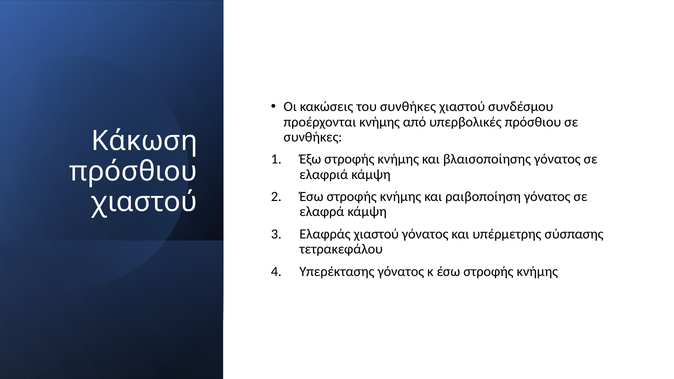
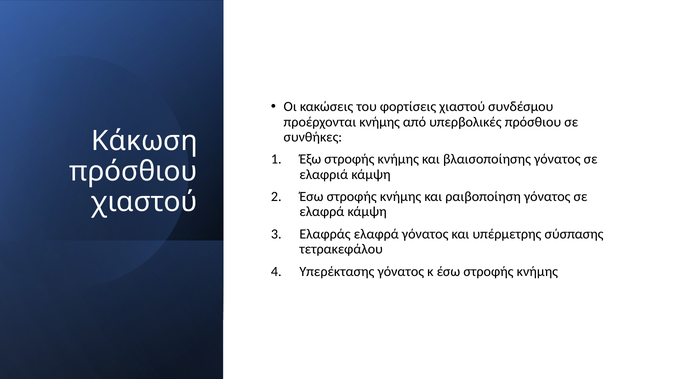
του συνθήκες: συνθήκες -> φορτίσεις (408, 107)
Ελαφράς χιαστού: χιαστού -> ελαφρά (376, 234)
